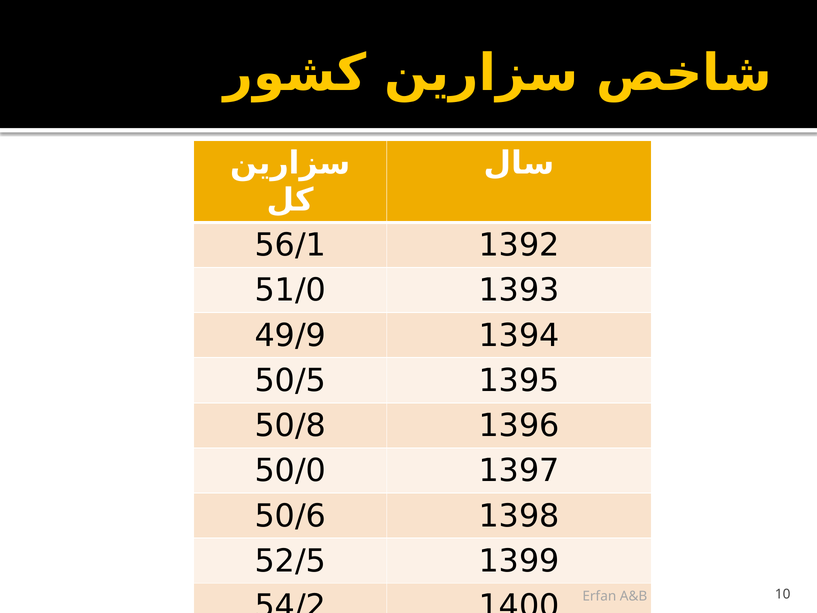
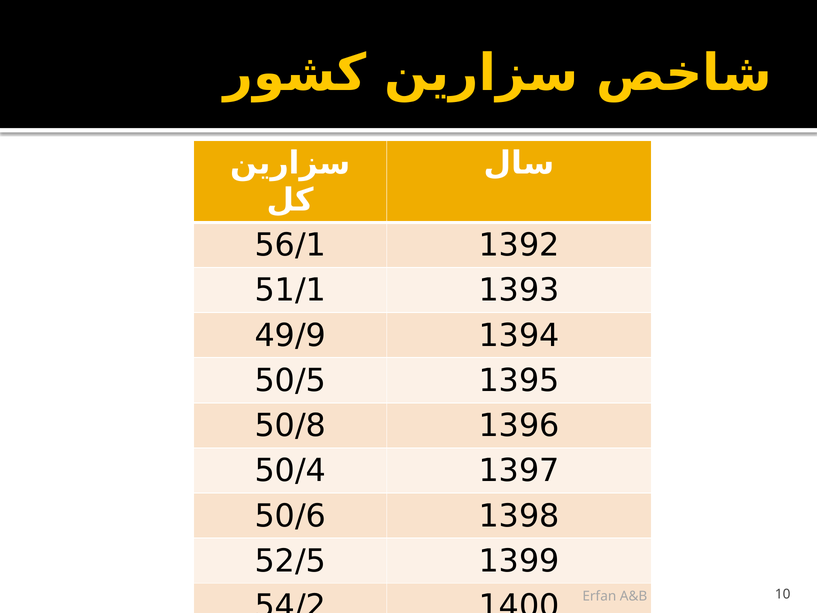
51/0: 51/0 -> 51/1 (290, 290)
50/0: 50/0 -> 50/4 (290, 471)
